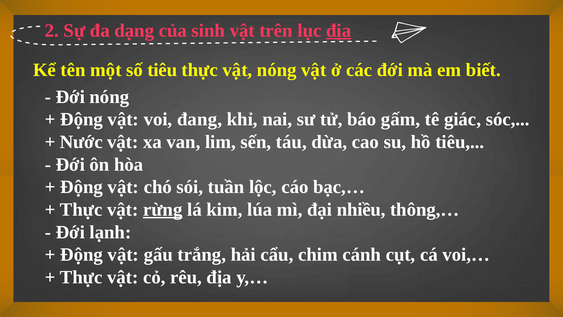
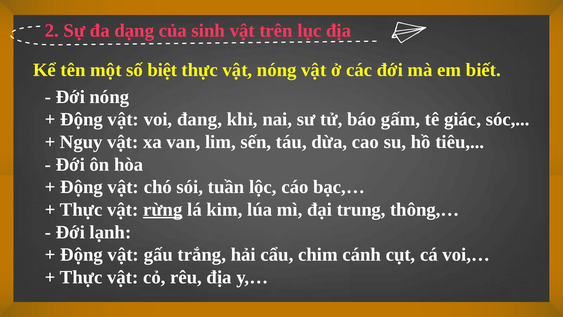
địa underline: present -> none (339, 31)
số tiêu: tiêu -> biệt (162, 70)
Nước: Nước -> Nguy (81, 142)
nhiều: nhiều -> trung (361, 209)
